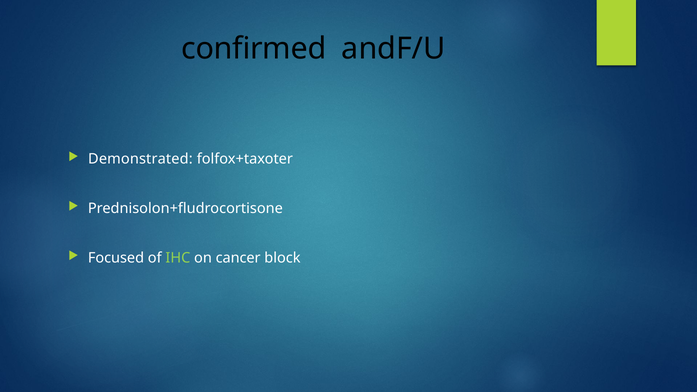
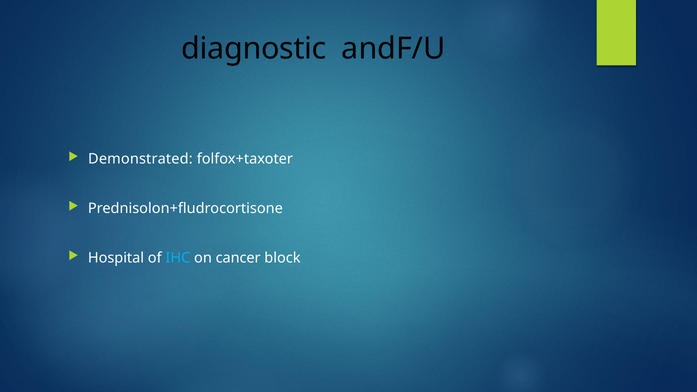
confirmed: confirmed -> diagnostic (254, 49)
Focused: Focused -> Hospital (116, 258)
IHC colour: light green -> light blue (178, 258)
